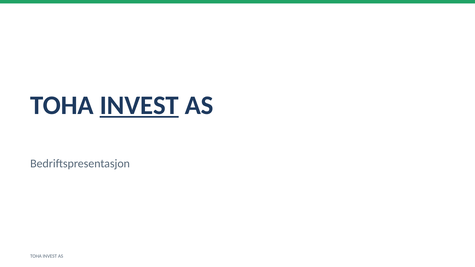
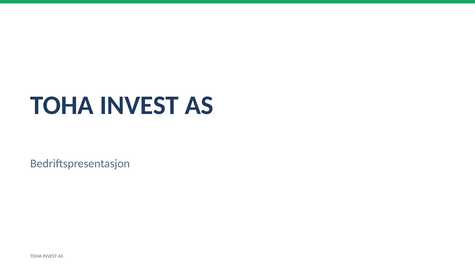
INVEST underline: present -> none (139, 105)
